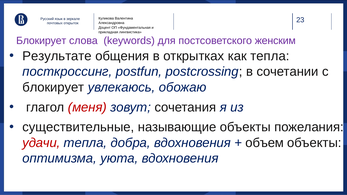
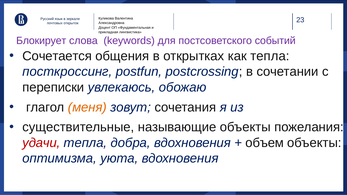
женским: женским -> событий (275, 41)
Результате: Результате -> Сочетается (57, 56)
блокирует: блокирует -> переписки (53, 87)
меня colour: red -> orange (87, 107)
